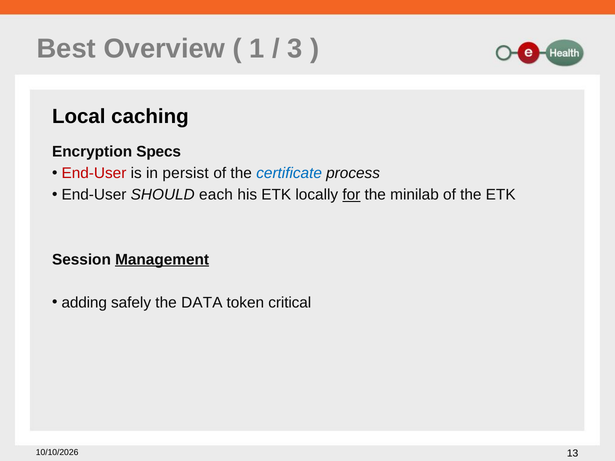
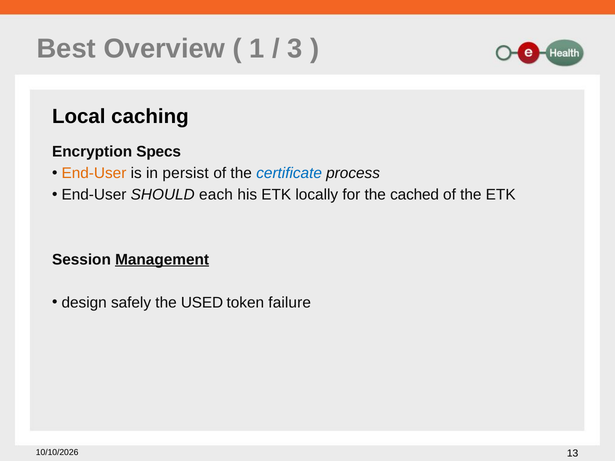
End-User colour: red -> orange (94, 173)
for underline: present -> none (351, 195)
minilab: minilab -> cached (415, 195)
adding: adding -> design (84, 303)
DATA: DATA -> USED (202, 303)
critical: critical -> failure (290, 303)
